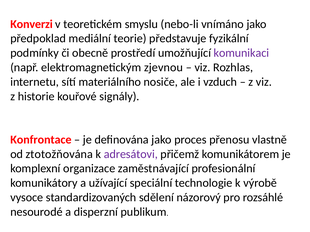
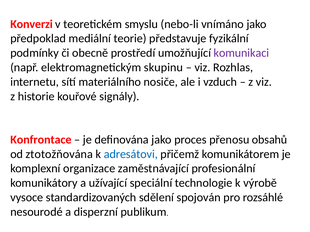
zjevnou: zjevnou -> skupinu (163, 68)
vlastně: vlastně -> obsahů (270, 140)
adresátovi colour: purple -> blue (131, 154)
názorový: názorový -> spojován (199, 198)
